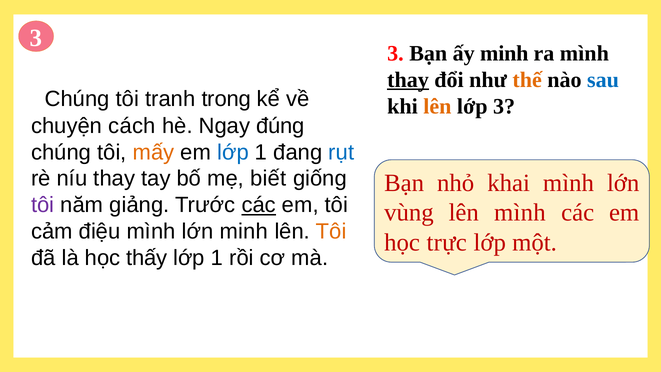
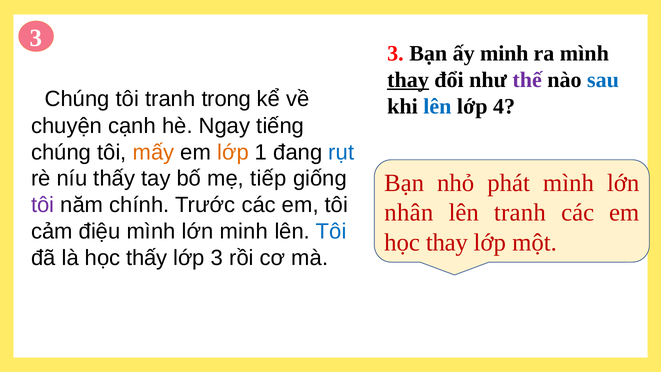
thế colour: orange -> purple (527, 80)
lên colour: orange -> blue (437, 106)
lớp 3: 3 -> 4 (504, 106)
cách: cách -> cạnh (132, 126)
đúng: đúng -> tiếng (280, 126)
lớp colour: blue -> orange (233, 152)
níu thay: thay -> thấy (114, 179)
biết: biết -> tiếp (268, 179)
khai: khai -> phát (509, 183)
giảng: giảng -> chính (139, 205)
các underline: present -> none (259, 205)
vùng: vùng -> nhân (409, 213)
lên mình: mình -> tranh (520, 213)
Tôi colour: orange -> blue (331, 231)
học trực: trực -> thay (447, 242)
1: 1 -> 3 (217, 258)
